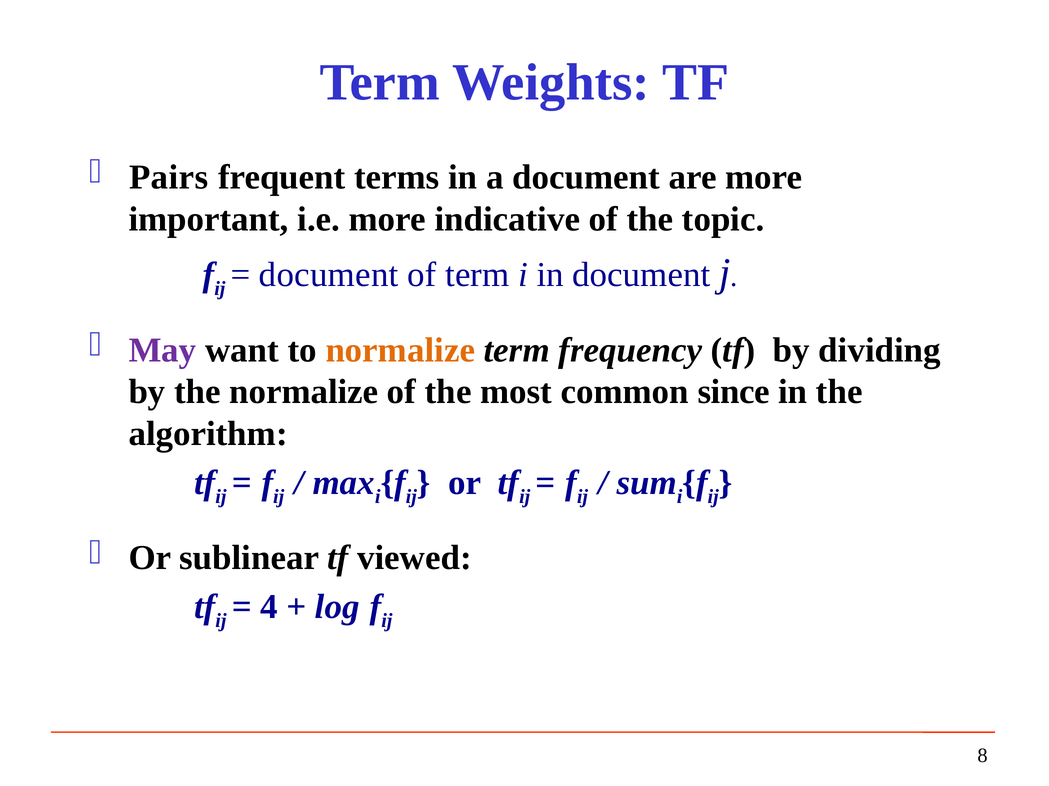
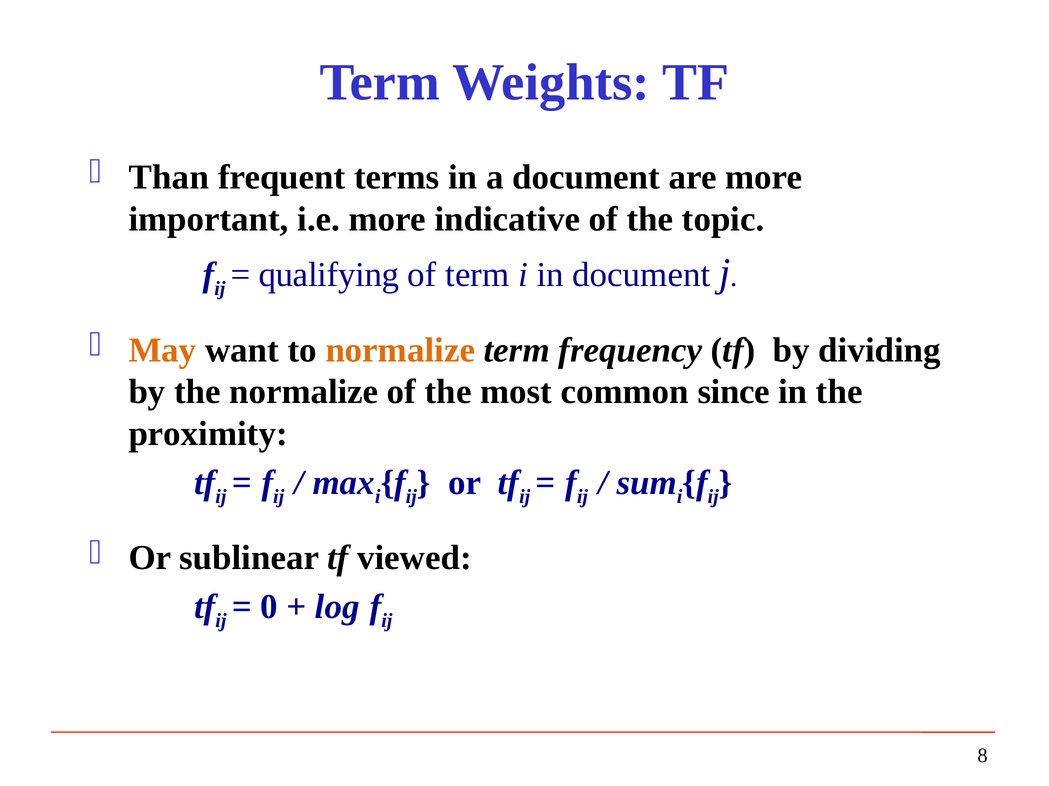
Pairs: Pairs -> Than (169, 177)
document: document -> qualifying (329, 275)
May colour: purple -> orange (162, 350)
algorithm: algorithm -> proximity (208, 434)
4: 4 -> 0 (269, 607)
